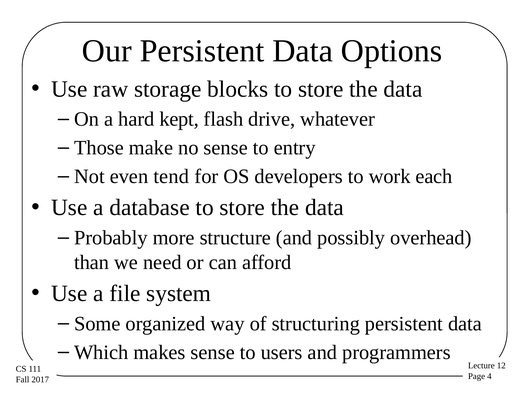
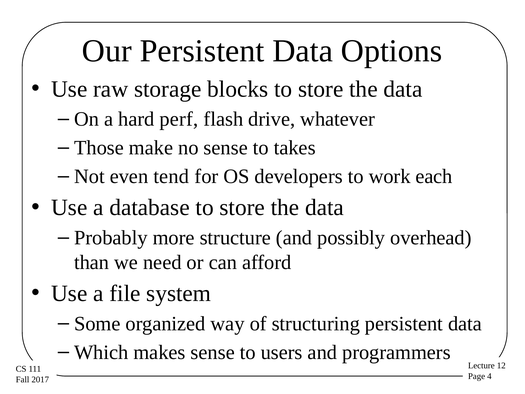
kept: kept -> perf (179, 119)
entry: entry -> takes (295, 148)
